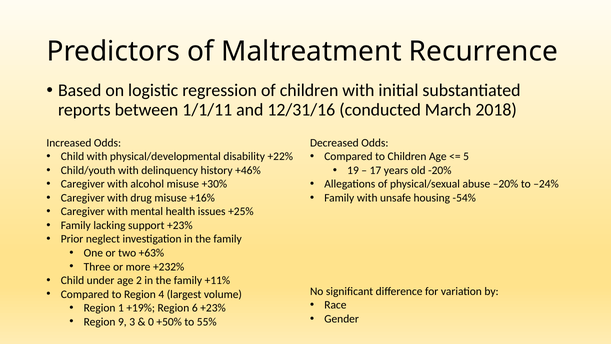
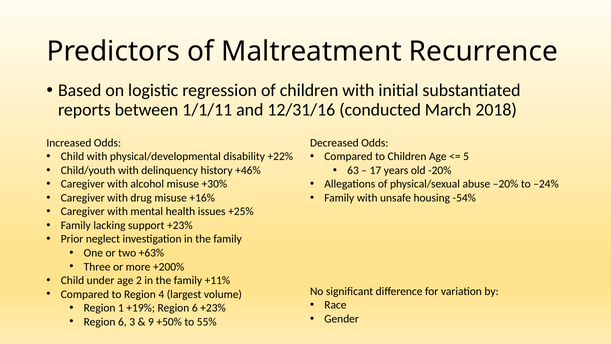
19: 19 -> 63 (353, 170)
+232%: +232% -> +200% (169, 266)
9: 9 -> 6 (122, 321)
0: 0 -> 9 (151, 321)
